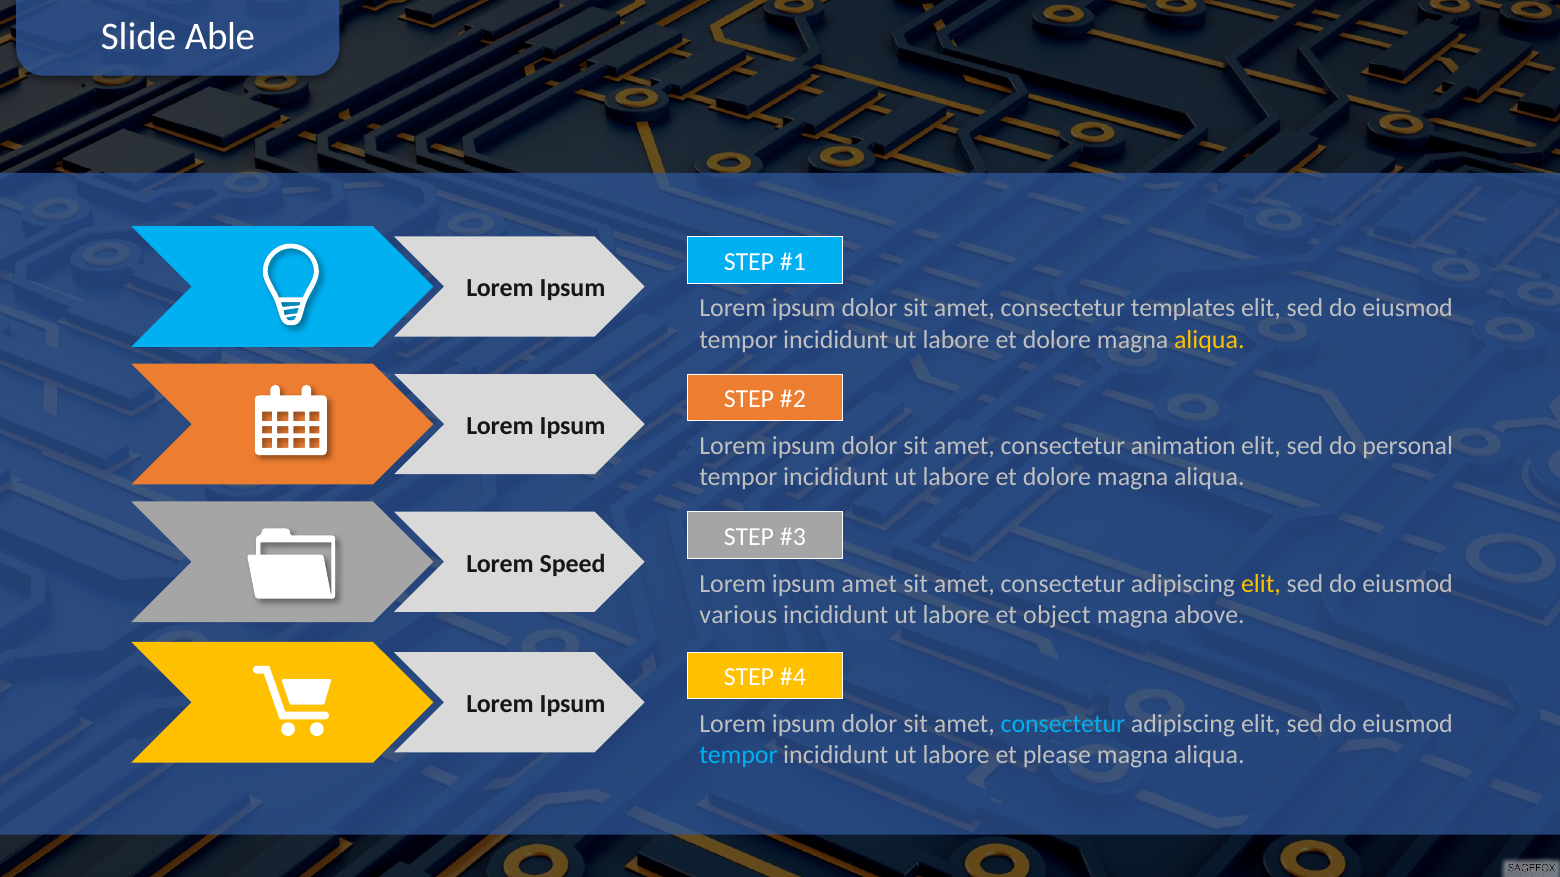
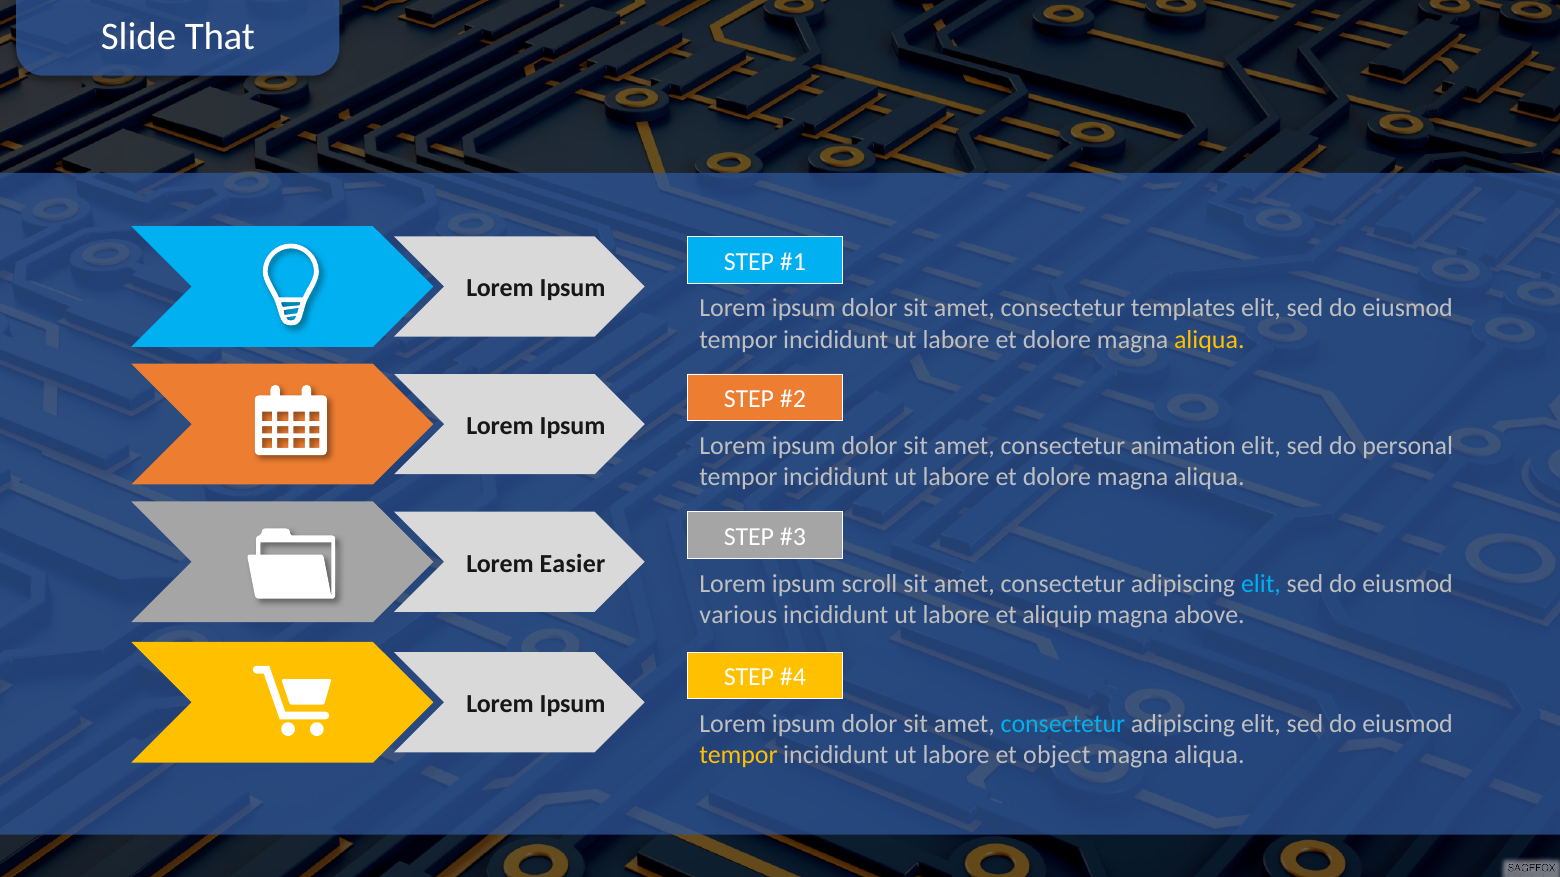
Able: Able -> That (220, 37)
Speed: Speed -> Easier (572, 564)
ipsum amet: amet -> scroll (870, 584)
elit colour: yellow -> light blue (1261, 584)
object: object -> aliquip (1057, 615)
tempor colour: light blue -> yellow (738, 756)
please: please -> object (1057, 756)
